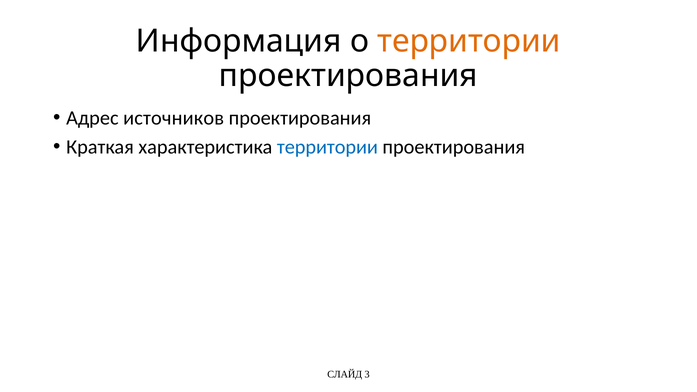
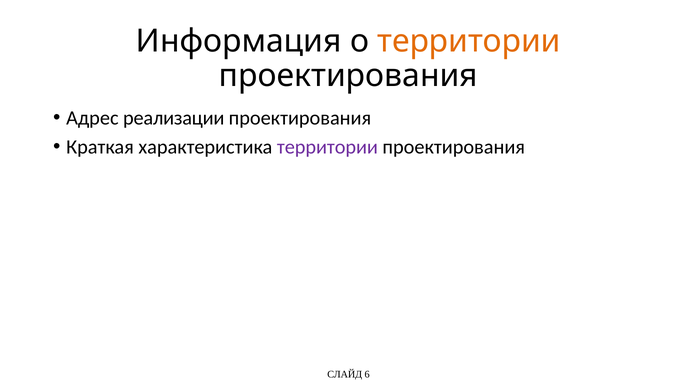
источников: источников -> реализации (174, 118)
территории colour: blue -> purple (327, 147)
3: 3 -> 6 (367, 375)
